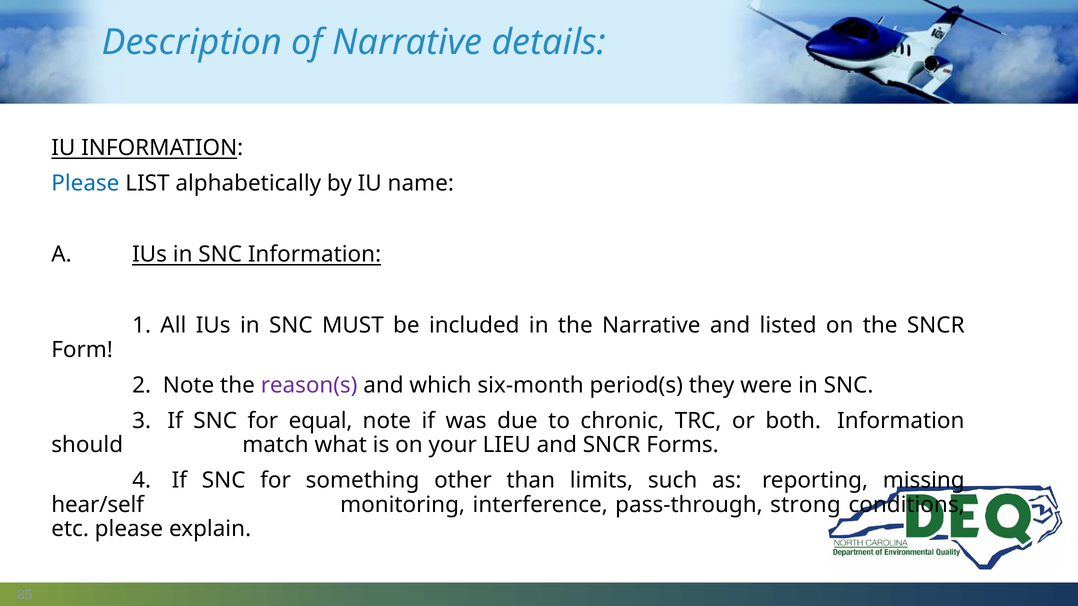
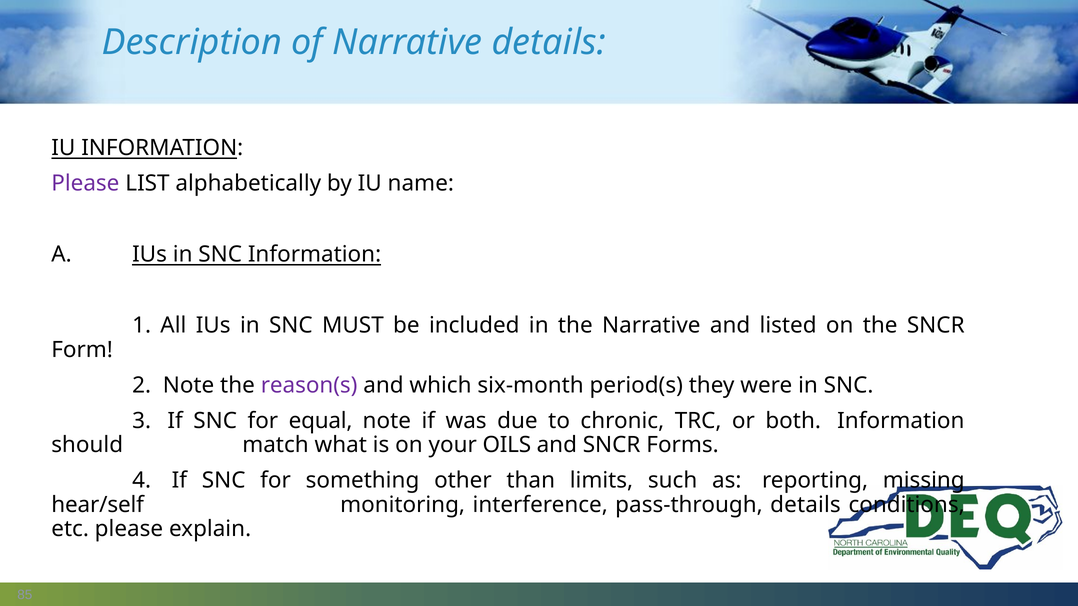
Please colour: blue -> purple (85, 184)
LIEU: LIEU -> OILS (507, 445)
pass-through strong: strong -> details (805, 505)
